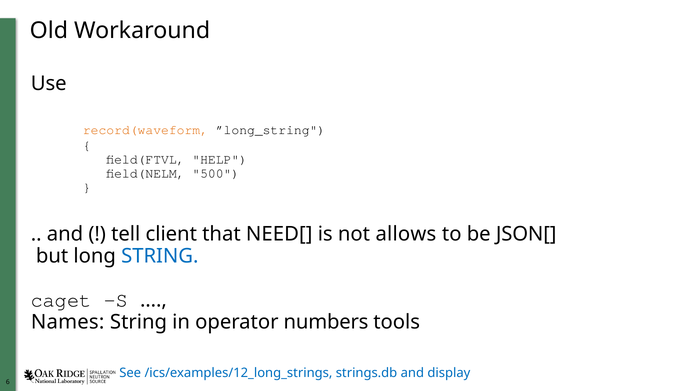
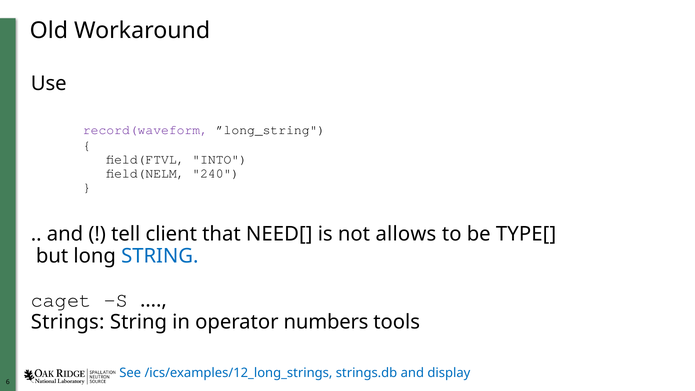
record(waveform colour: orange -> purple (145, 130)
HELP: HELP -> INTO (220, 159)
500: 500 -> 240 (216, 174)
JSON[: JSON[ -> TYPE[ (526, 234)
Names: Names -> Strings (68, 322)
